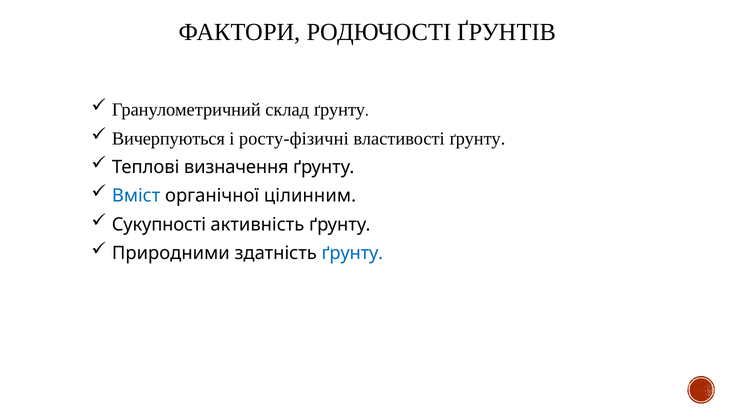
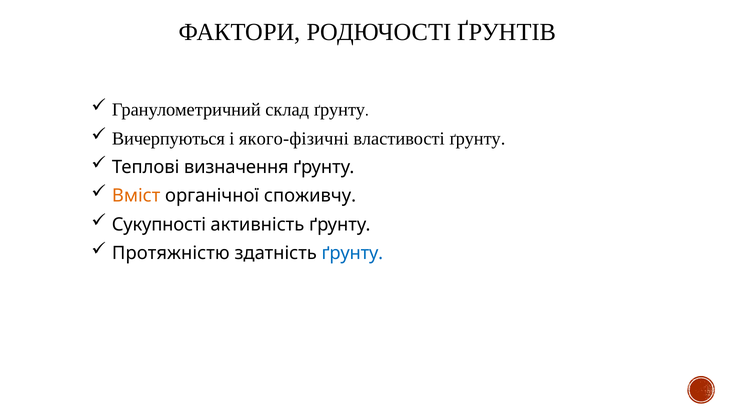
росту-фізичні: росту-фізичні -> якого-фізичні (294, 138)
Вміст colour: blue -> orange (136, 196)
цілинним: цілинним -> споживчу (310, 196)
Природними: Природними -> Протяжністю (171, 253)
